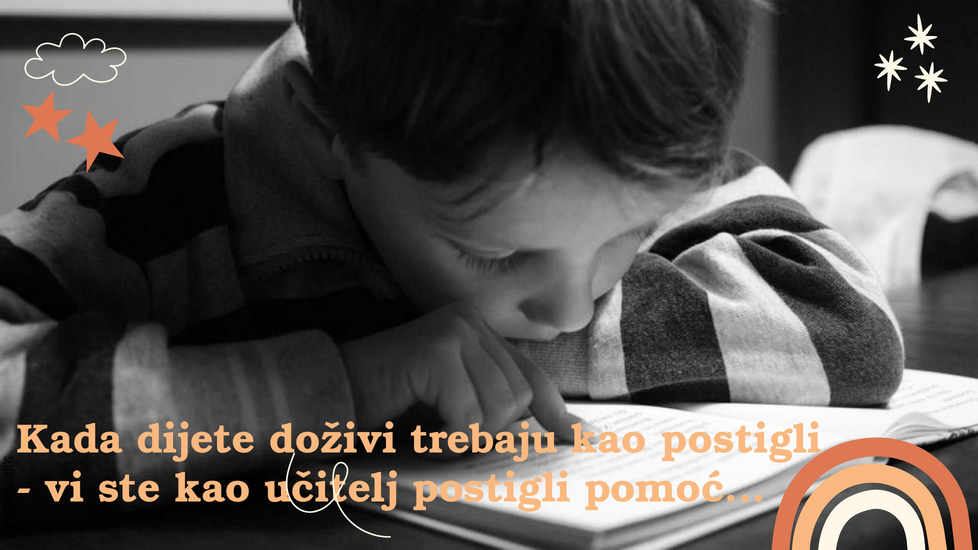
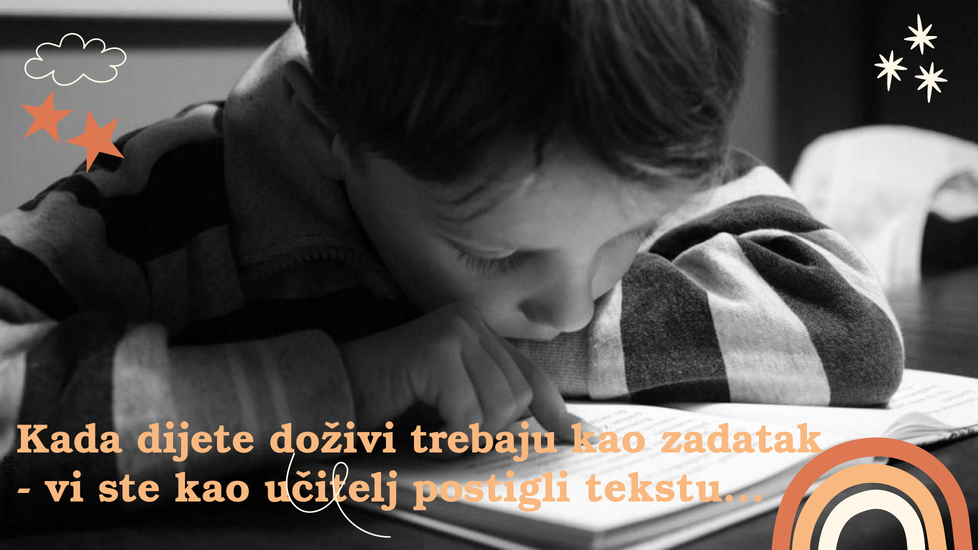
kao postigli: postigli -> zadatak (742, 439)
pomoć: pomoć -> tekstu (675, 488)
